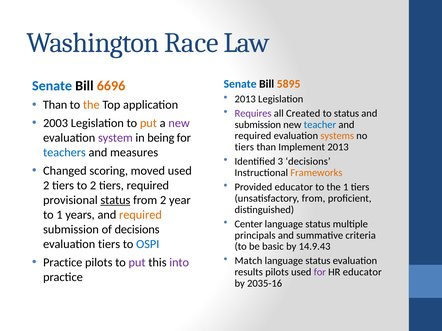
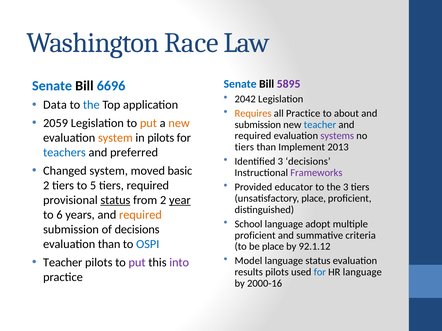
5895 colour: orange -> purple (289, 84)
6696 colour: orange -> blue (111, 86)
2013: 2013 -> 2042 (245, 99)
Than: Than -> Data (55, 105)
the colour: orange -> blue (91, 105)
Requires colour: purple -> orange (253, 114)
all Created: Created -> Practice (303, 114)
to status: status -> about (346, 114)
2003: 2003 -> 2059 (56, 123)
new colour: purple -> orange (179, 123)
systems colour: orange -> purple (337, 136)
system colour: purple -> orange (115, 138)
in being: being -> pilots (161, 138)
measures: measures -> preferred (134, 153)
Changed scoring: scoring -> system (109, 171)
moved used: used -> basic (180, 171)
Frameworks colour: orange -> purple (316, 173)
the 1: 1 -> 3 (346, 187)
to 2: 2 -> 5 (93, 186)
unsatisfactory from: from -> place (314, 199)
year underline: none -> present (180, 200)
to 1: 1 -> 6 (59, 215)
Center: Center -> School (249, 224)
status: status -> adopt (318, 224)
principals: principals -> proficient (255, 236)
evaluation tiers: tiers -> than (109, 245)
be basic: basic -> place (273, 247)
14.9.43: 14.9.43 -> 92.1.12 (315, 247)
Match: Match -> Model (248, 261)
Practice: Practice -> Teacher (63, 263)
for colour: purple -> blue (320, 273)
HR educator: educator -> language (362, 273)
2035-16: 2035-16 -> 2000-16 (265, 284)
